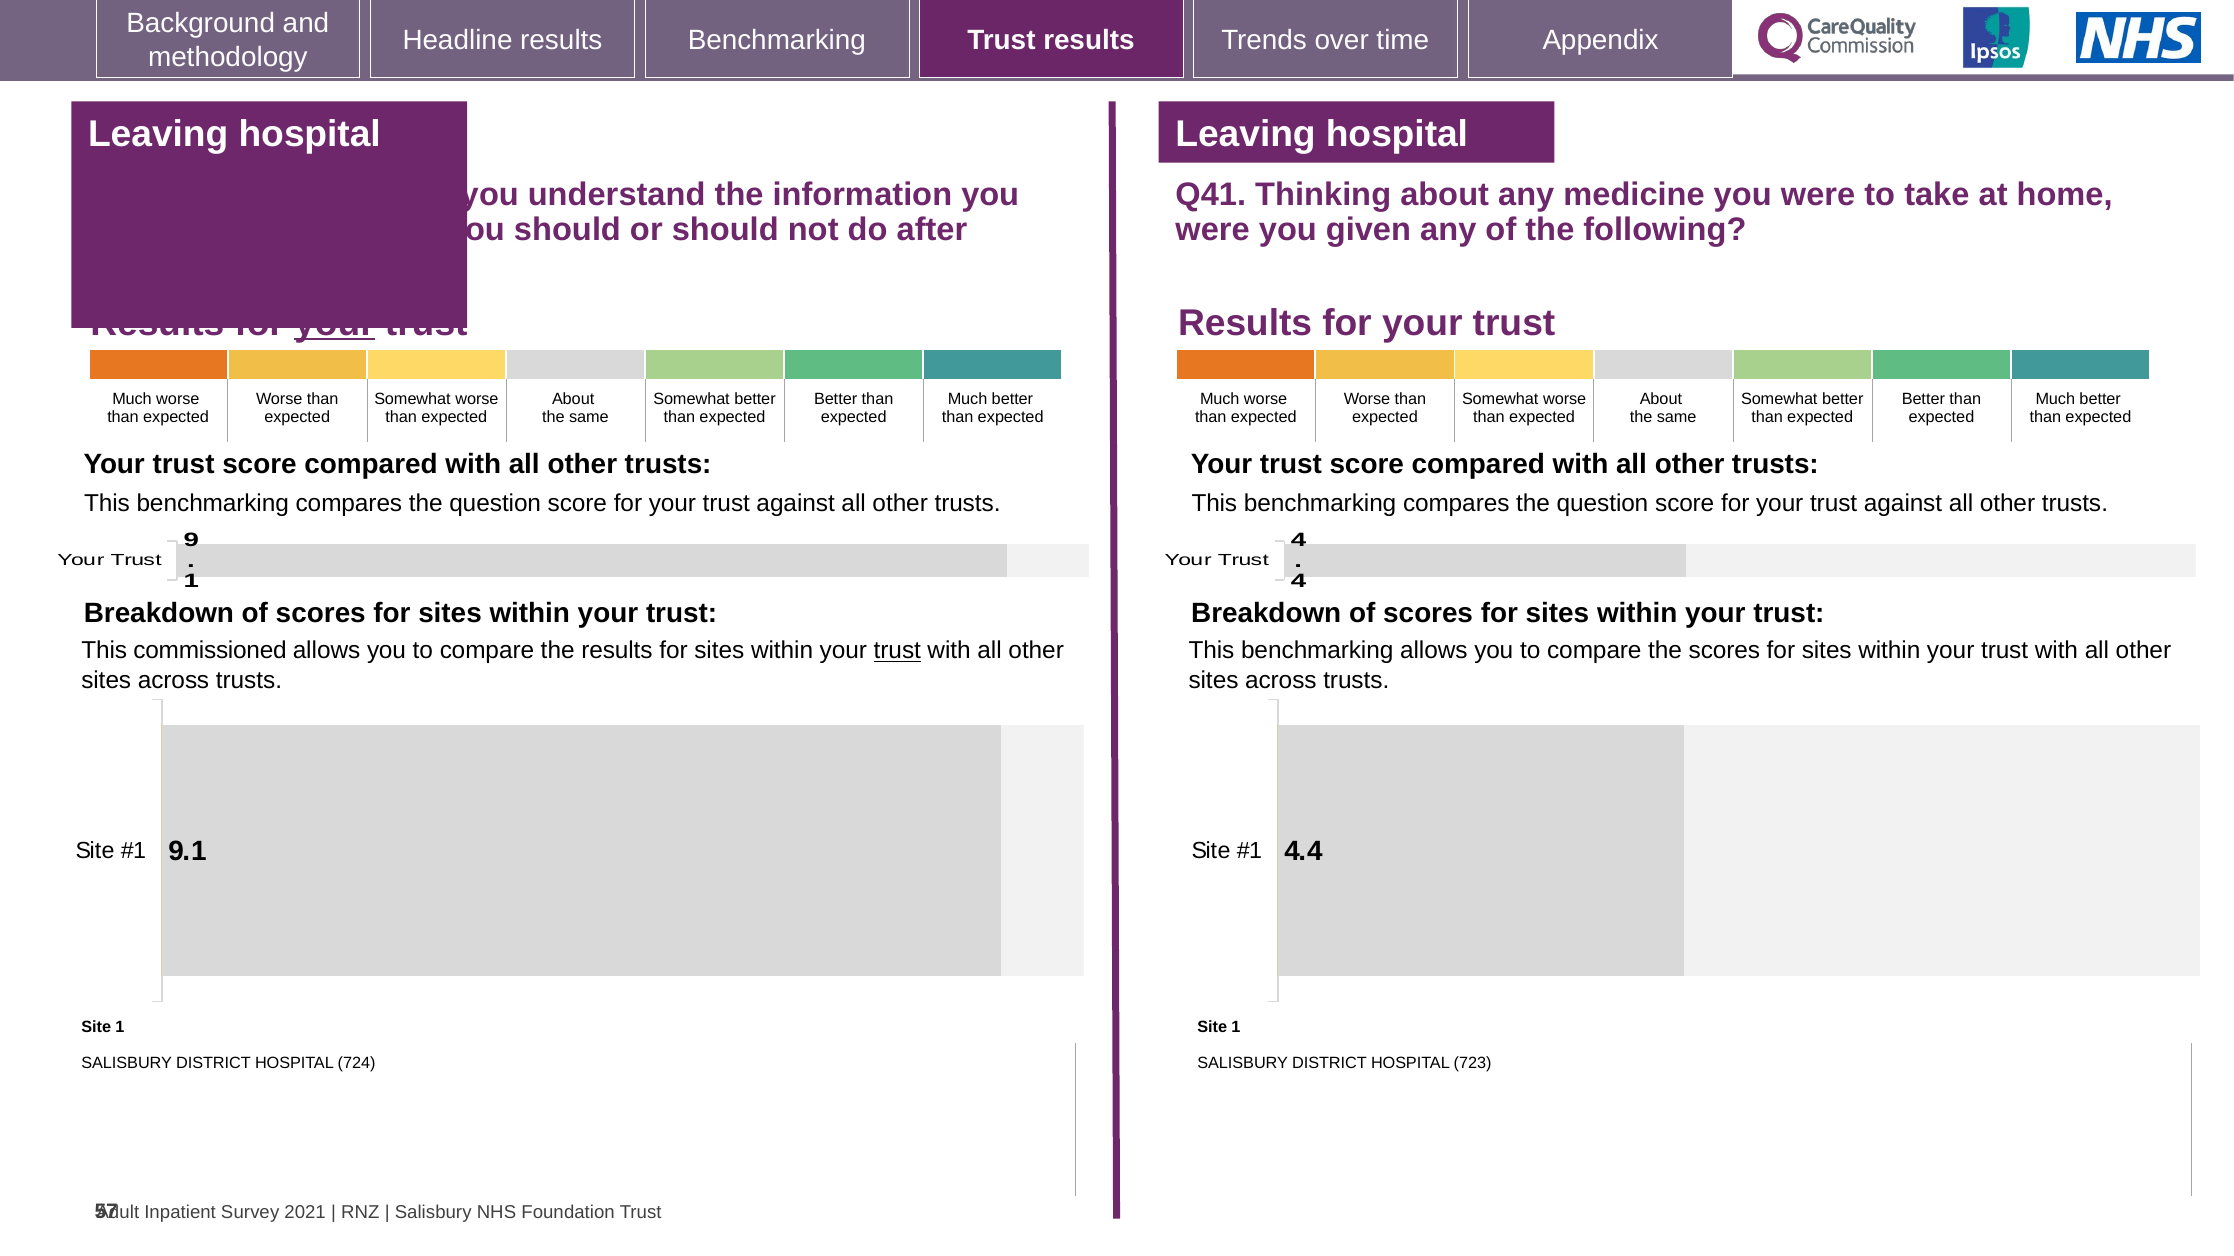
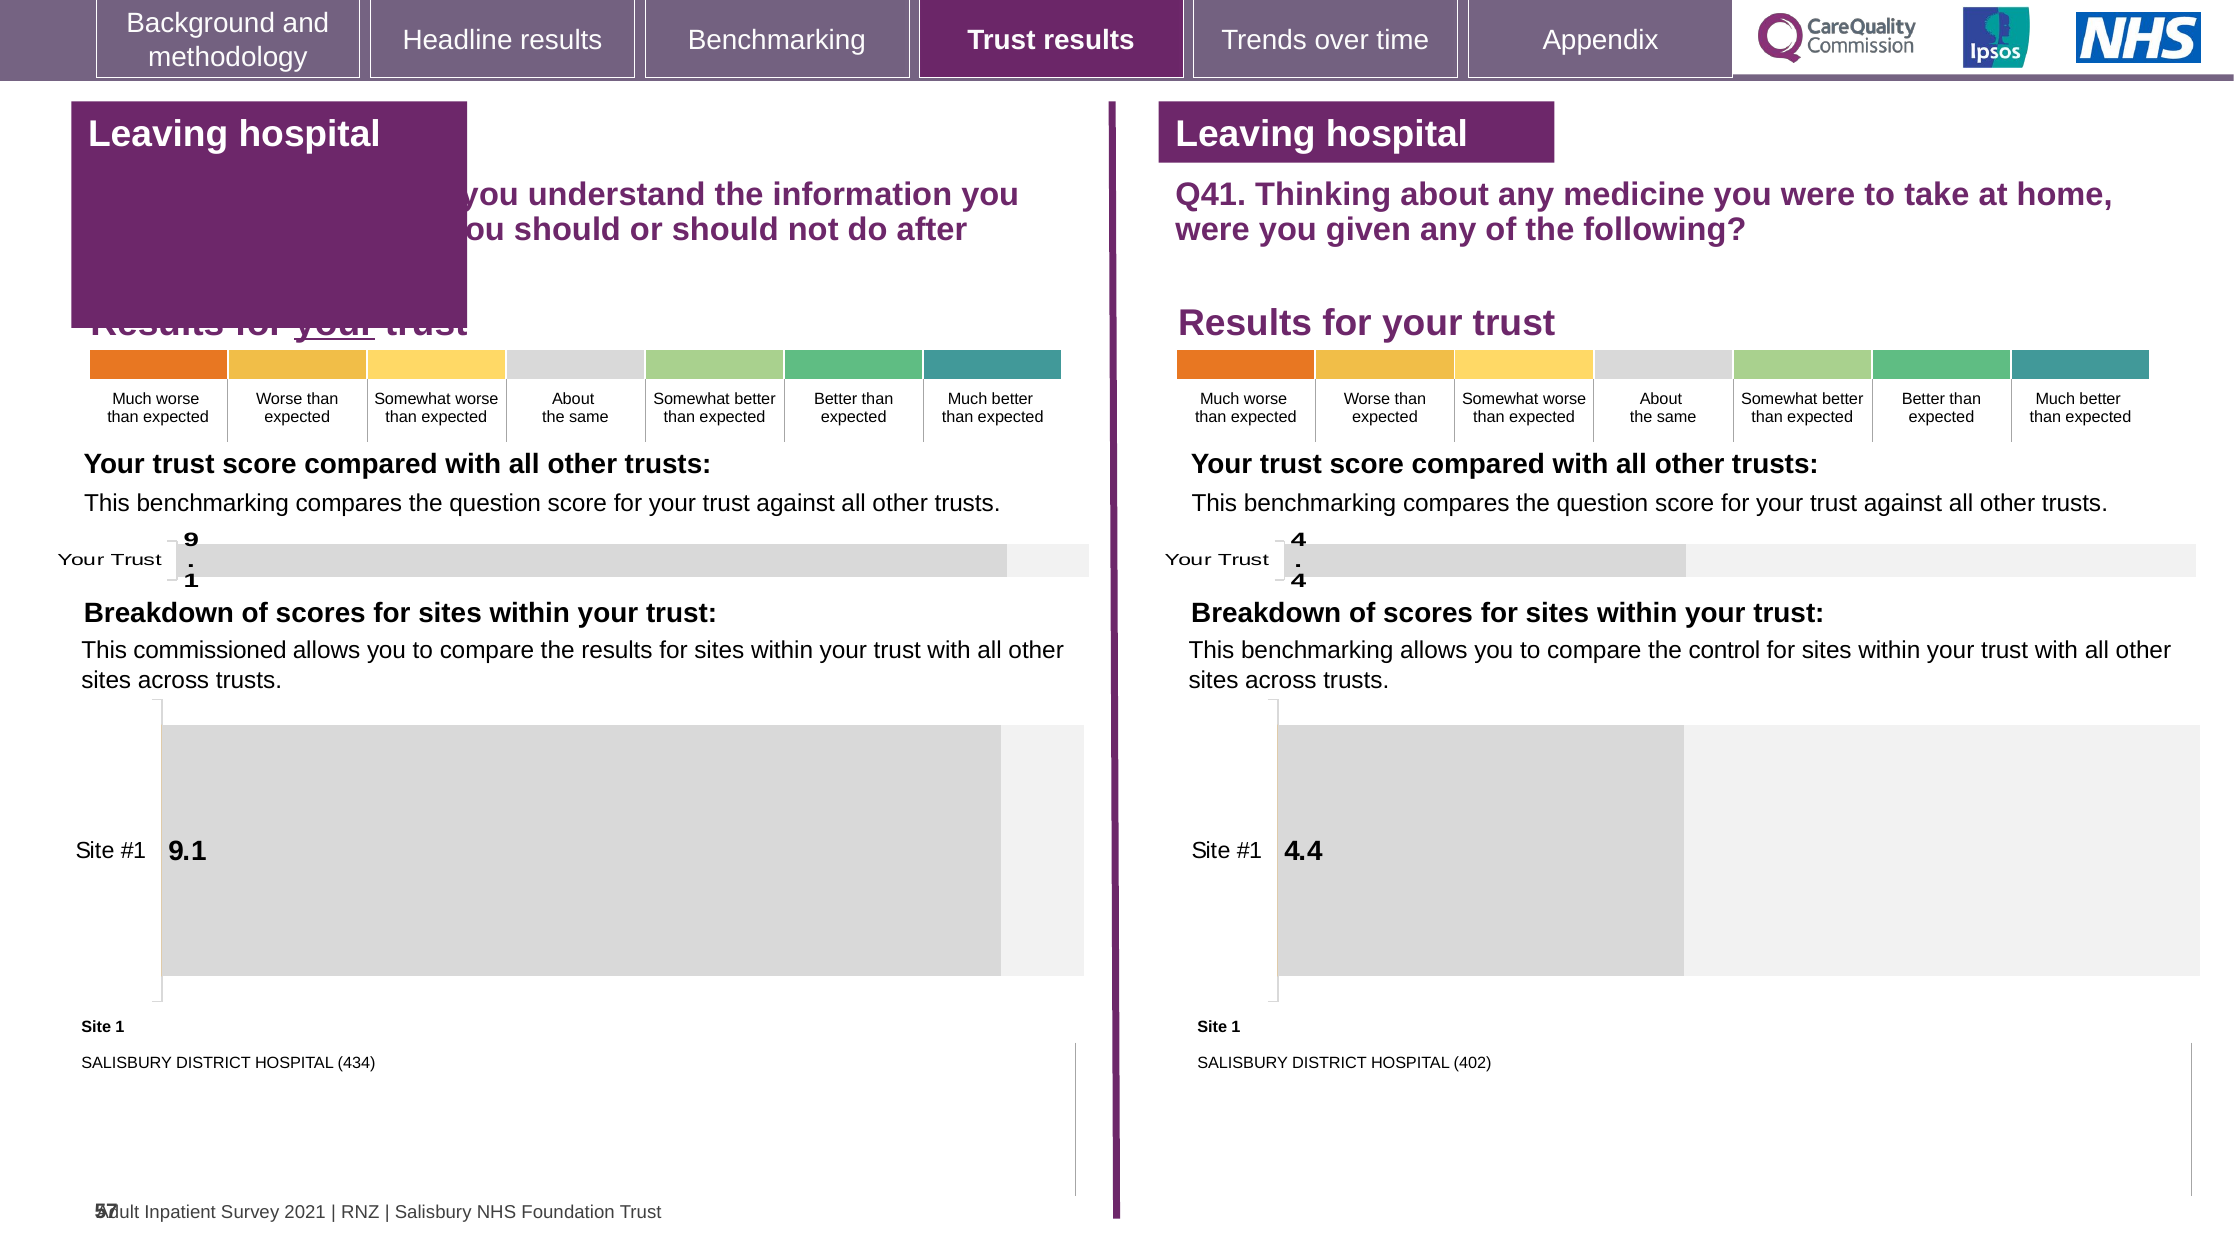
trust underline: present -> none (897, 651)
the scores: scores -> control (1724, 651)
724: 724 -> 434 (357, 1064)
723: 723 -> 402 (1473, 1064)
